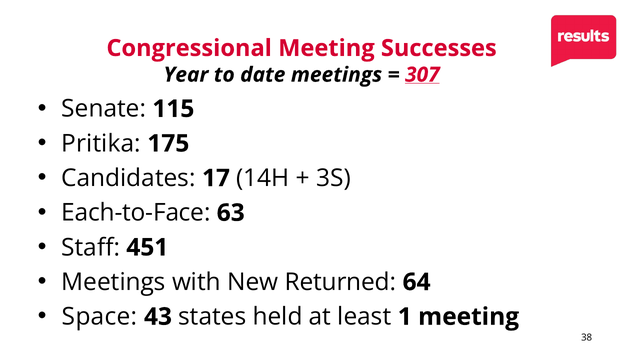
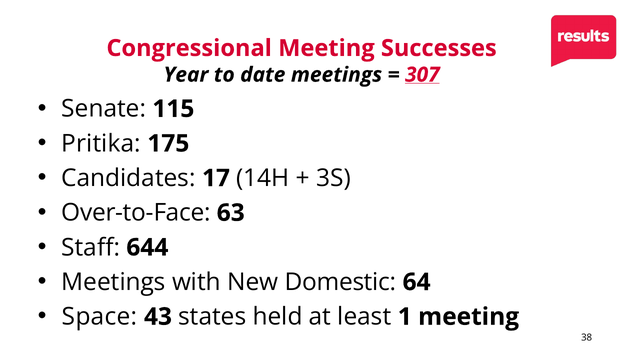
Each-to-Face: Each-to-Face -> Over-to-Face (136, 213)
451: 451 -> 644 (147, 248)
Returned: Returned -> Domestic (340, 282)
